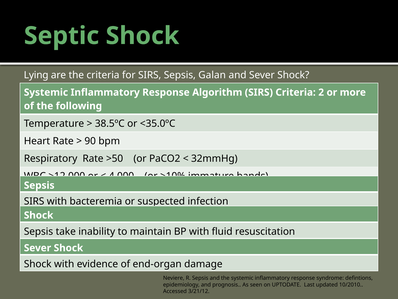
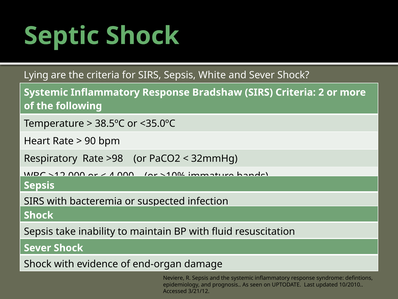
Galan: Galan -> White (212, 75)
Algorithm: Algorithm -> Bradshaw (217, 92)
>50: >50 -> >98 (115, 158)
